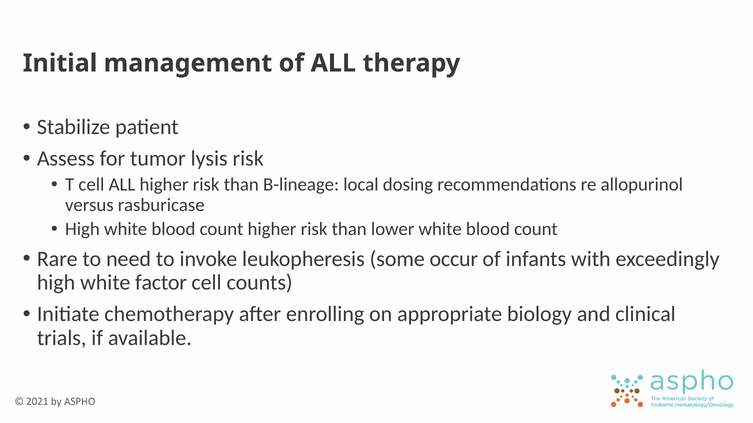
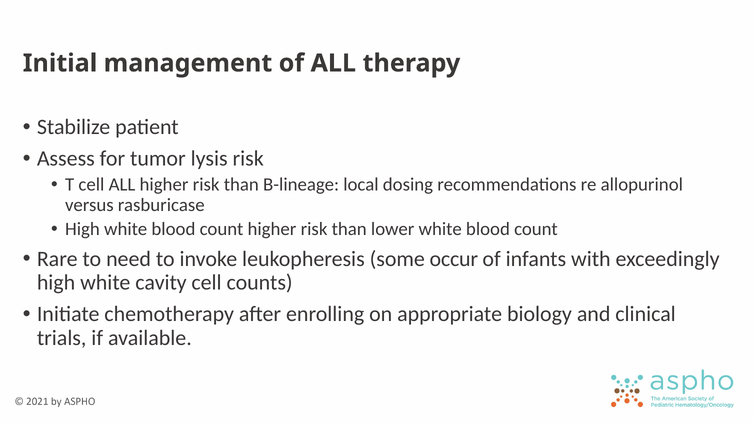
factor: factor -> cavity (161, 283)
